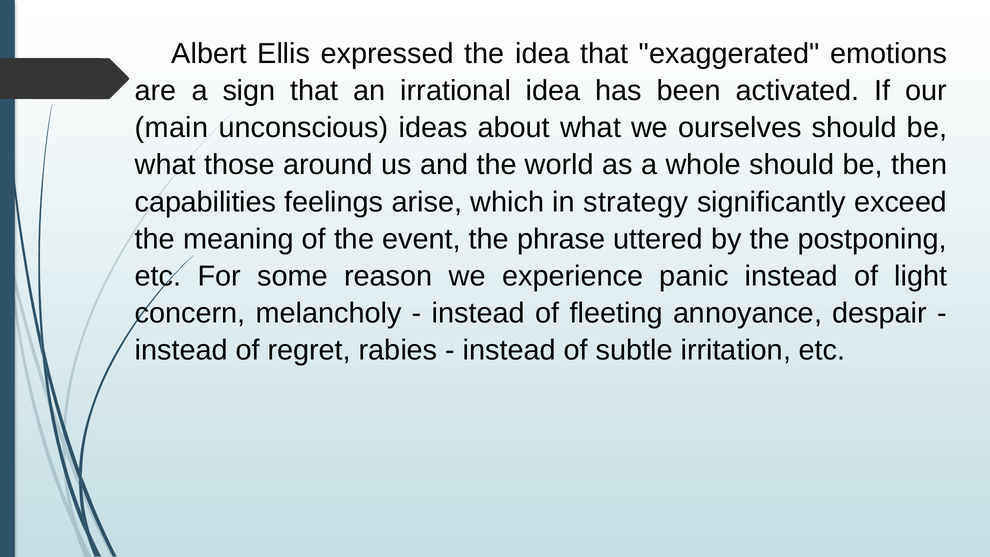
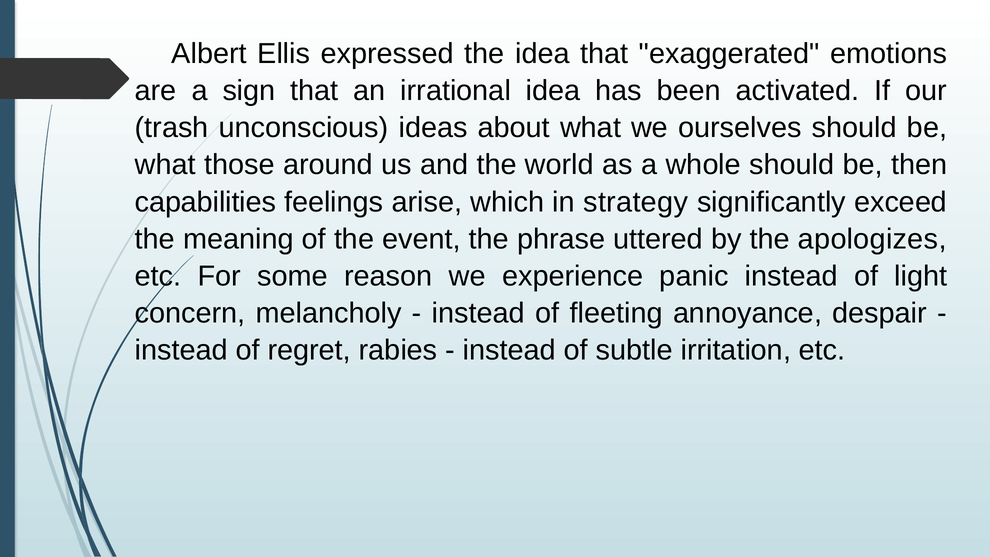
main: main -> trash (172, 128)
postponing: postponing -> apologizes (872, 239)
